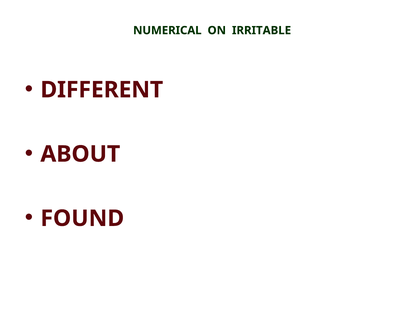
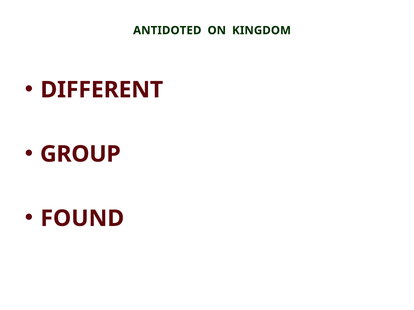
NUMERICAL: NUMERICAL -> ANTIDOTED (167, 30)
IRRITABLE: IRRITABLE -> KINGDOM (262, 30)
ABOUT: ABOUT -> GROUP (80, 154)
